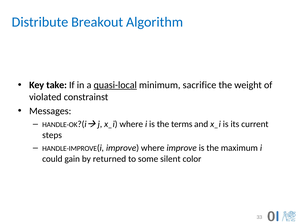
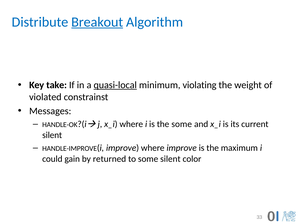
Breakout underline: none -> present (97, 22)
sacrifice: sacrifice -> violating (200, 85)
the terms: terms -> some (182, 124)
steps: steps -> silent (52, 135)
